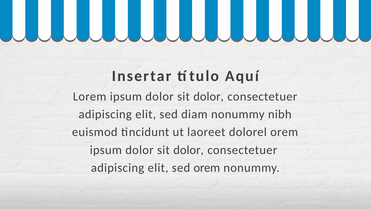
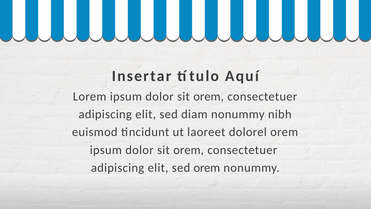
dolor: dolor -> orem (209, 96)
dolor: dolor -> orem (189, 150)
